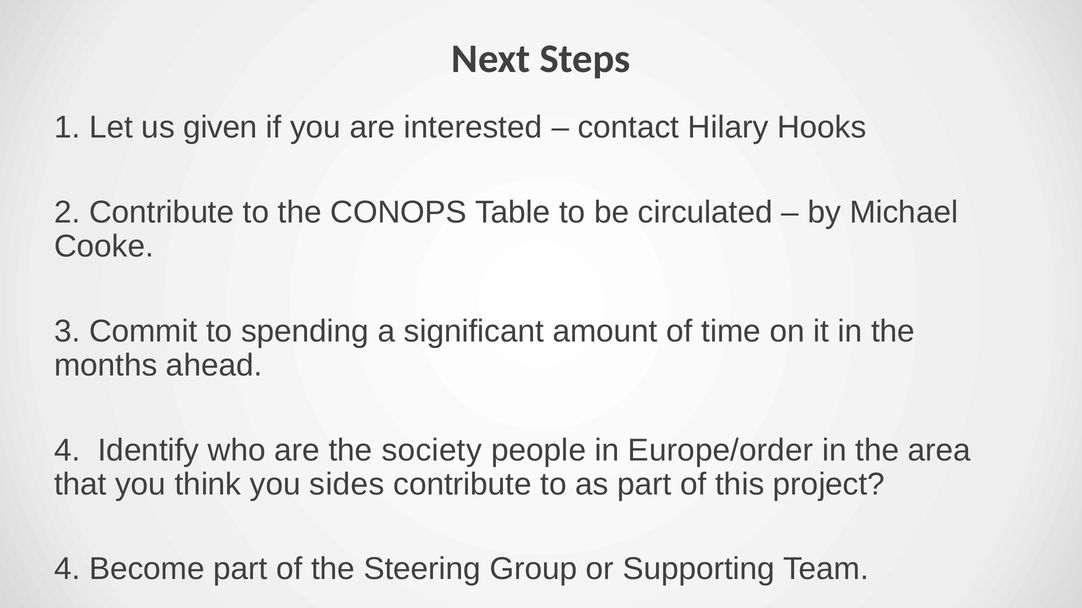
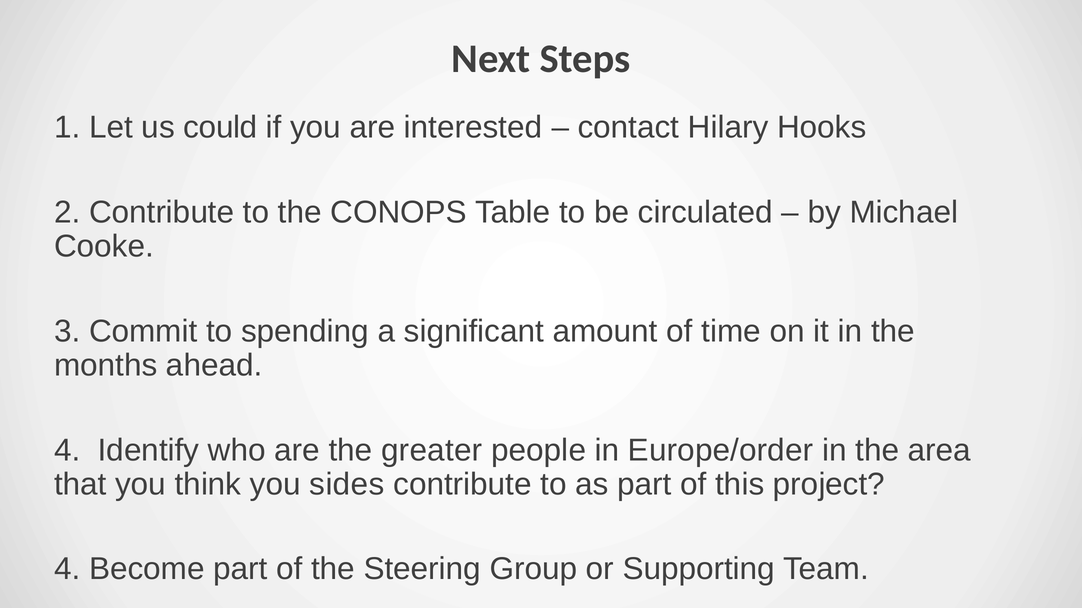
given: given -> could (220, 128)
society: society -> greater (432, 451)
